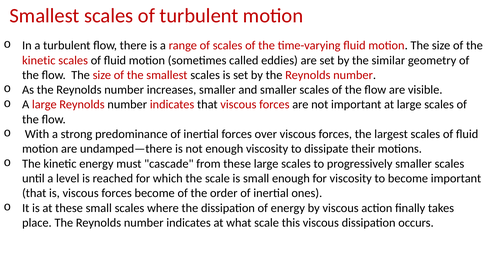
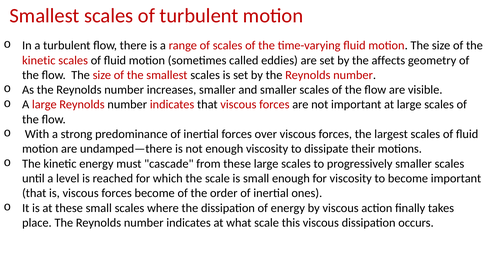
similar: similar -> affects (388, 60)
